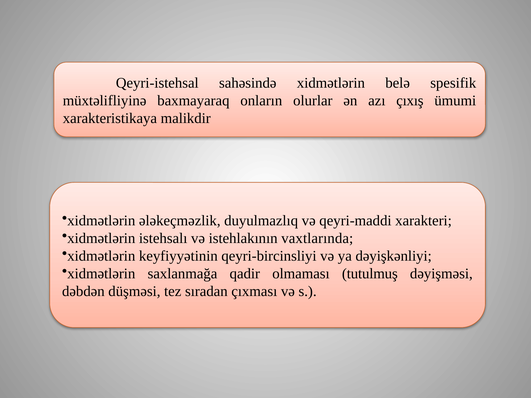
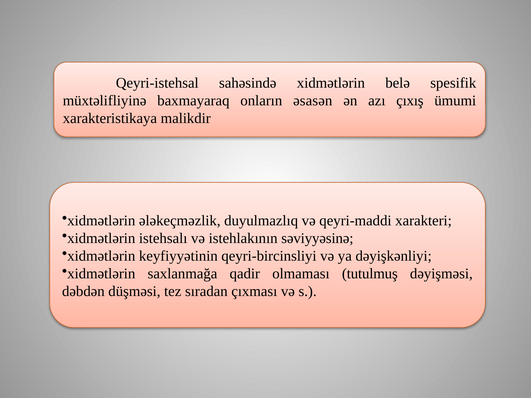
оlurlаr: оlurlаr -> əsаsən (313, 101)
vаxtlаrındа: vаxtlаrındа -> səviyyəsinə (317, 238)
